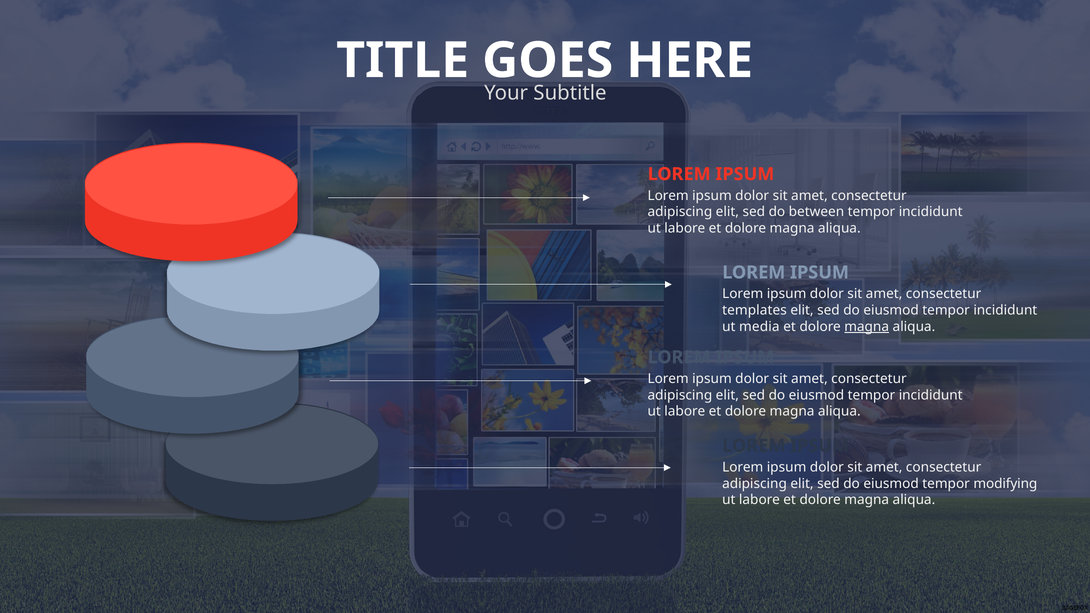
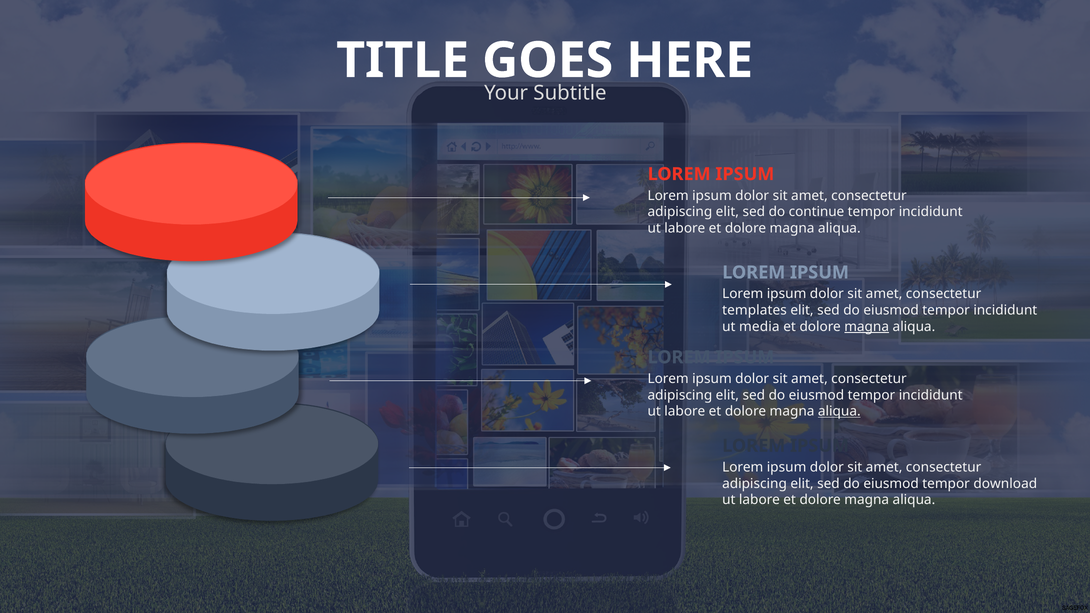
between: between -> continue (817, 212)
aliqua underline: none -> present (839, 412)
modifying: modifying -> download (1005, 484)
